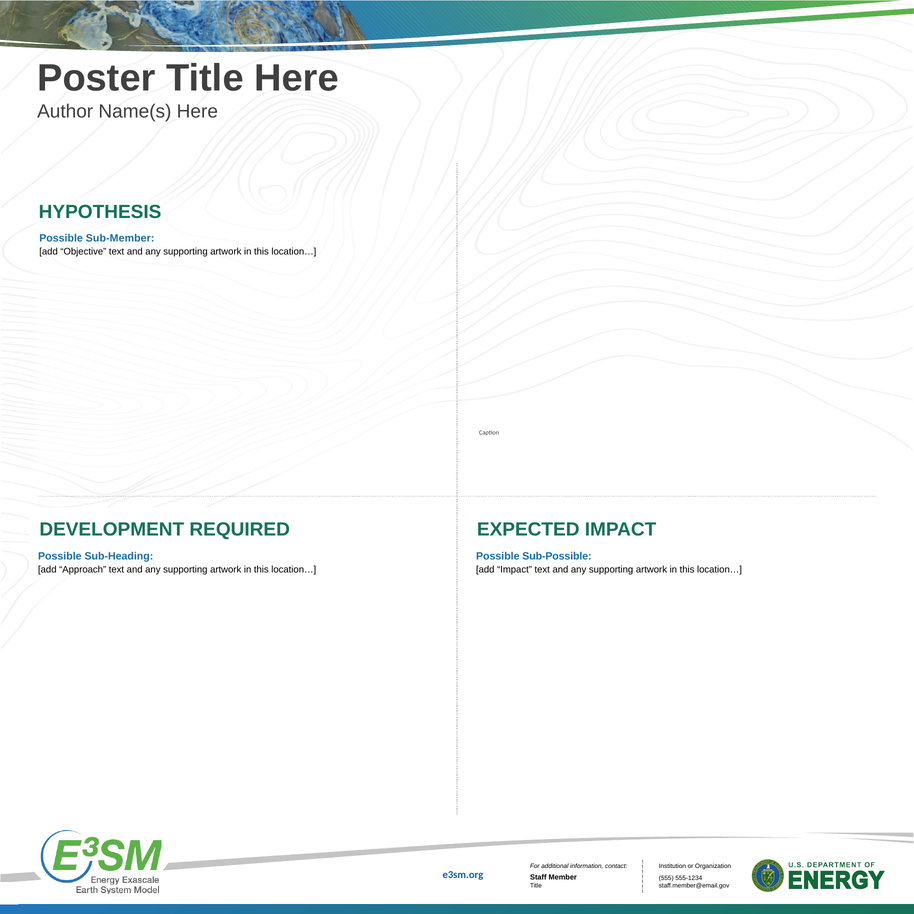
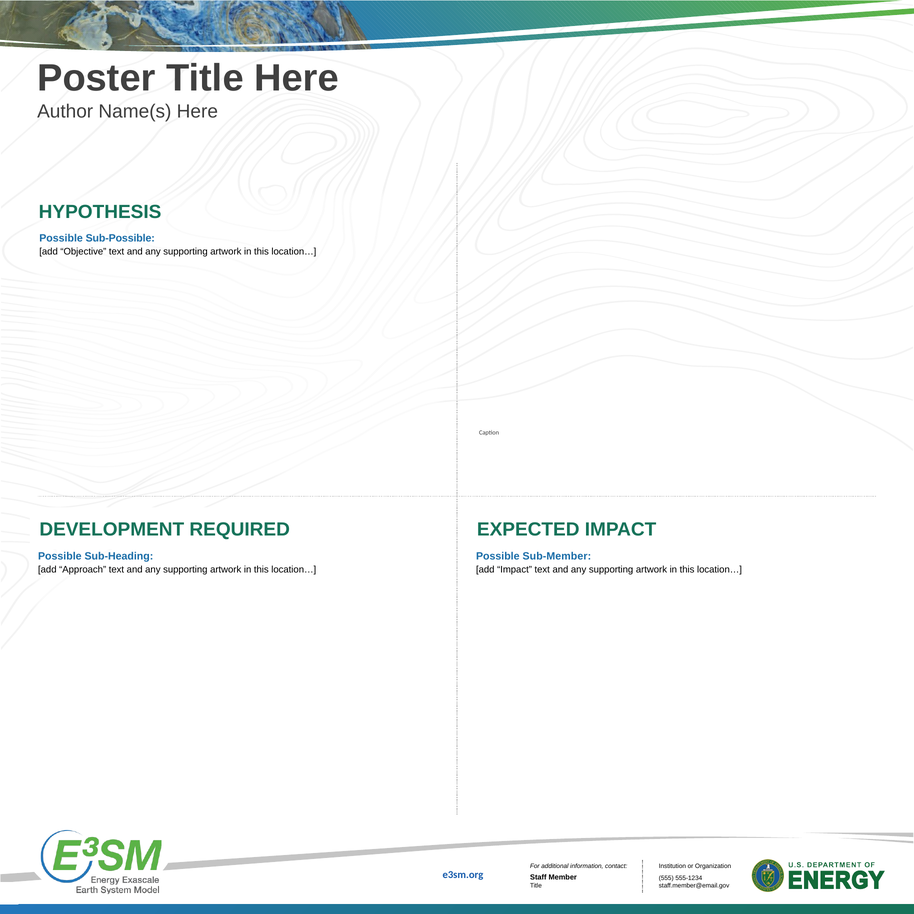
Sub-Member: Sub-Member -> Sub-Possible (120, 238)
Sub-Possible: Sub-Possible -> Sub-Member (557, 556)
